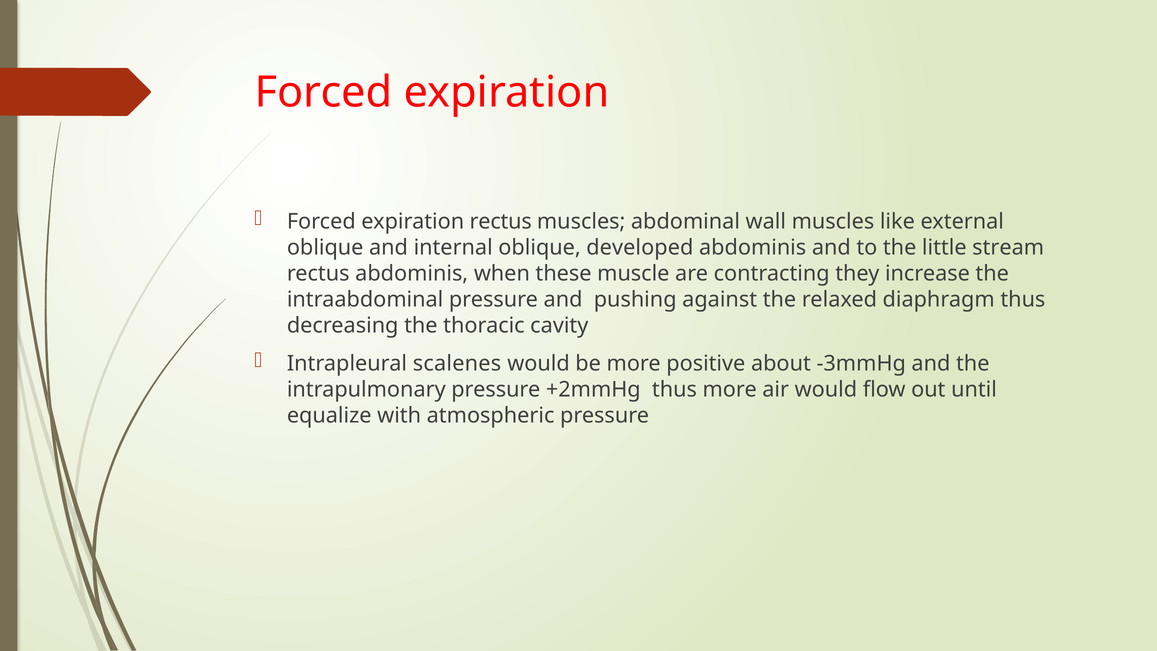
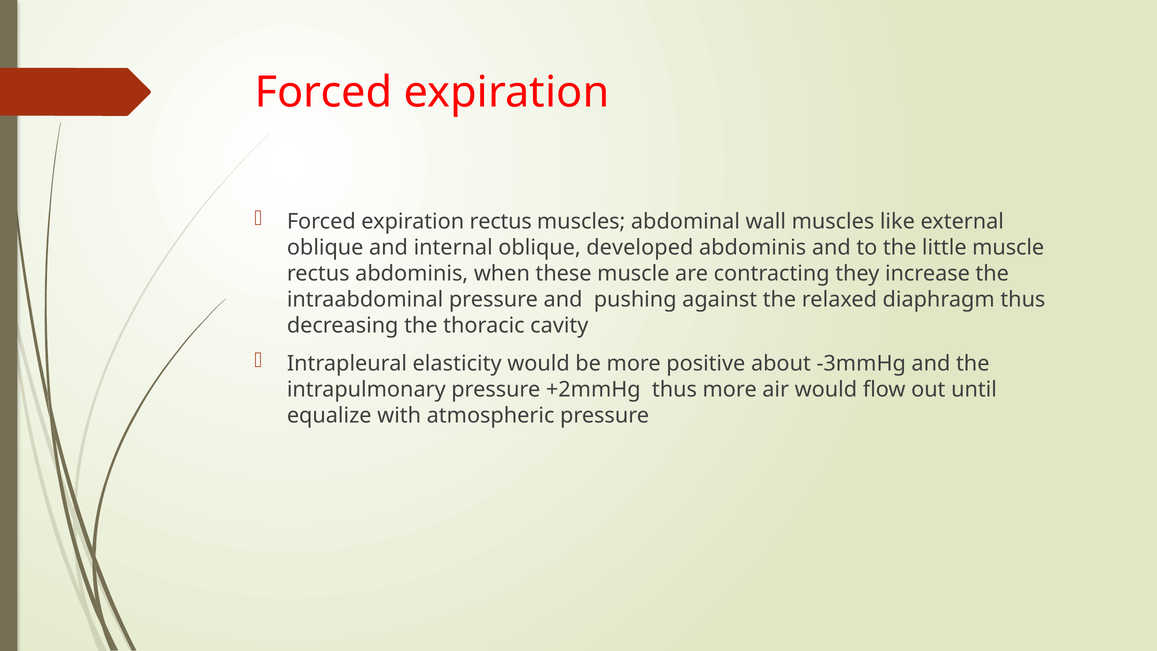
little stream: stream -> muscle (1008, 247)
scalenes: scalenes -> elasticity (457, 364)
